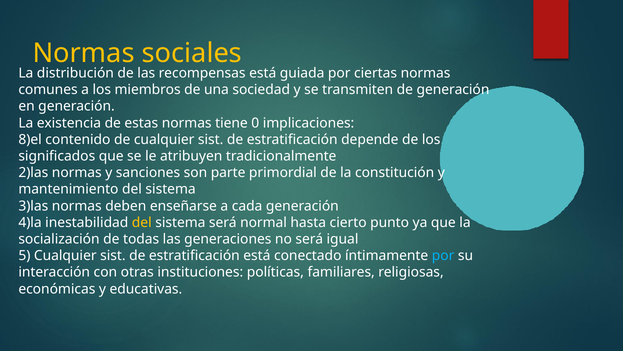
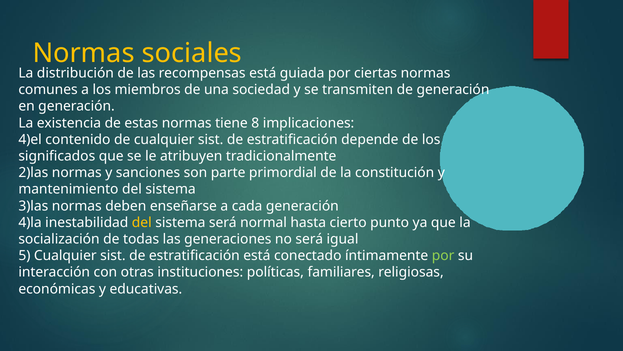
0: 0 -> 8 (255, 123)
8)el: 8)el -> 4)el (30, 139)
por colour: light blue -> light green (443, 255)
